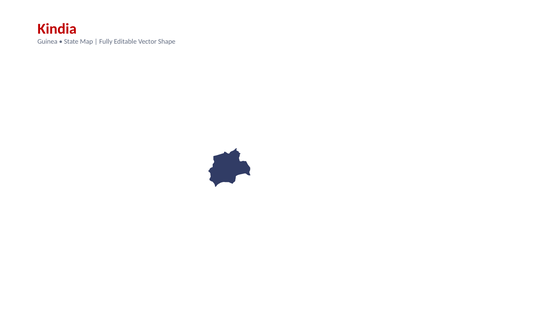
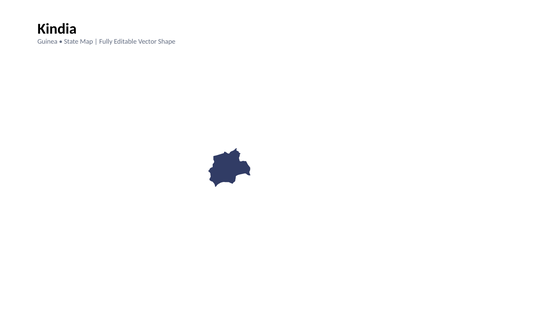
Kindia colour: red -> black (57, 29)
